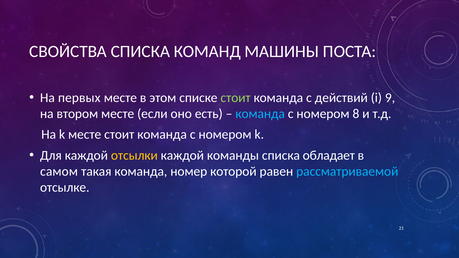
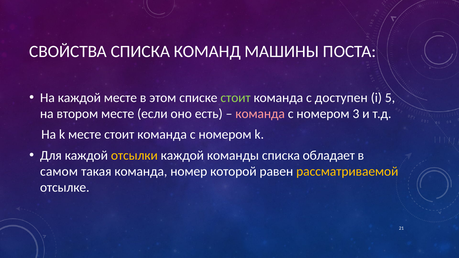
На первых: первых -> каждой (79, 98)
действий: действий -> доступен (341, 98)
9: 9 -> 5 (390, 98)
команда colour: light blue -> pink (260, 114)
8: 8 -> 3 (356, 114)
рассматриваемой colour: light blue -> yellow (347, 172)
